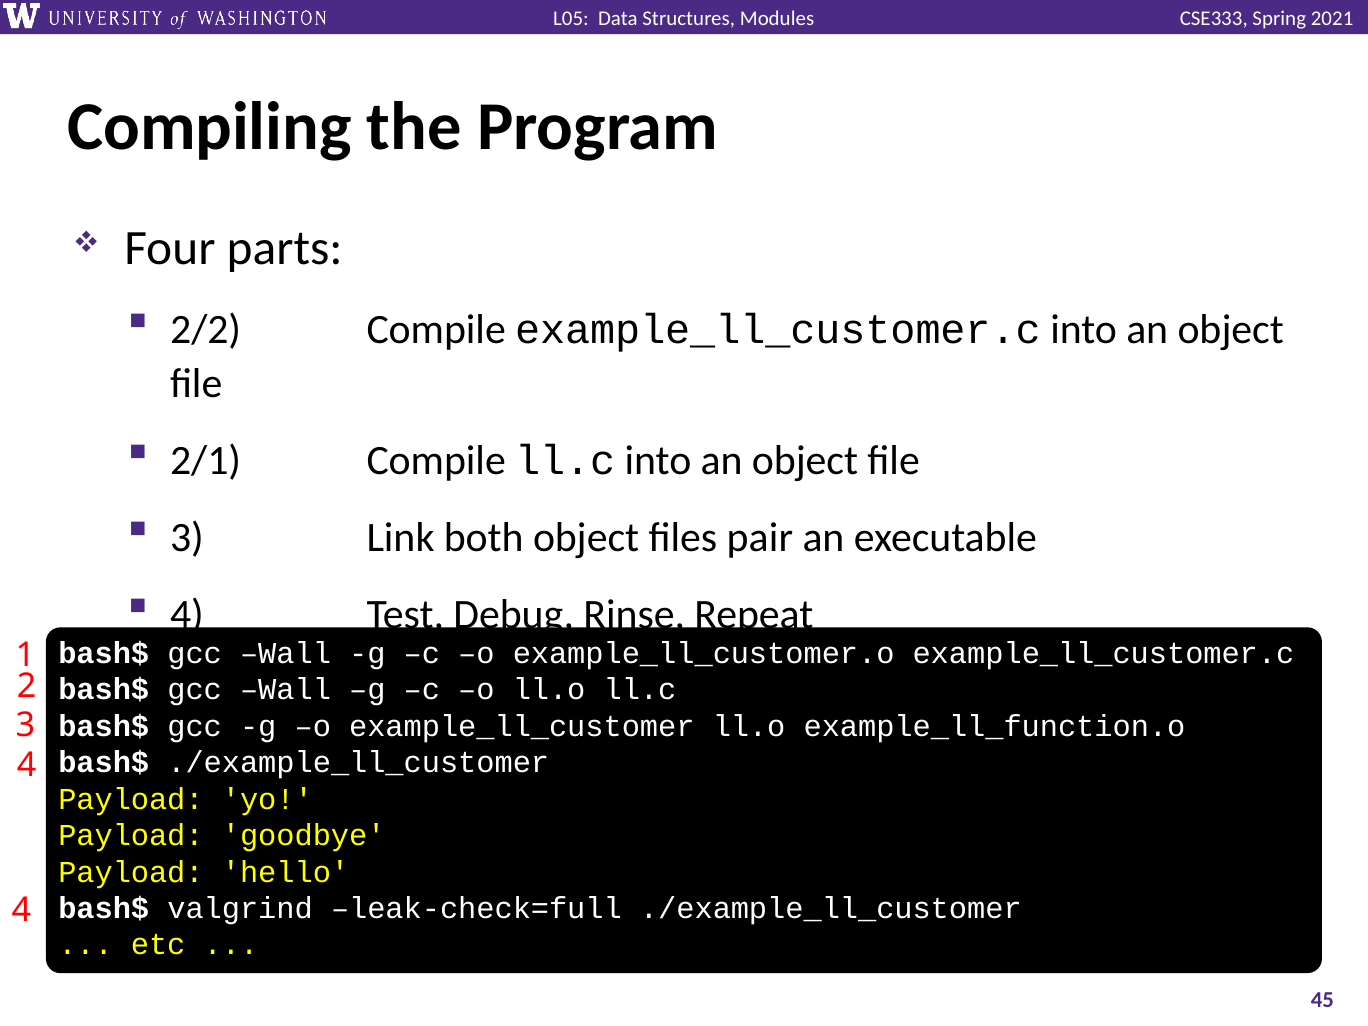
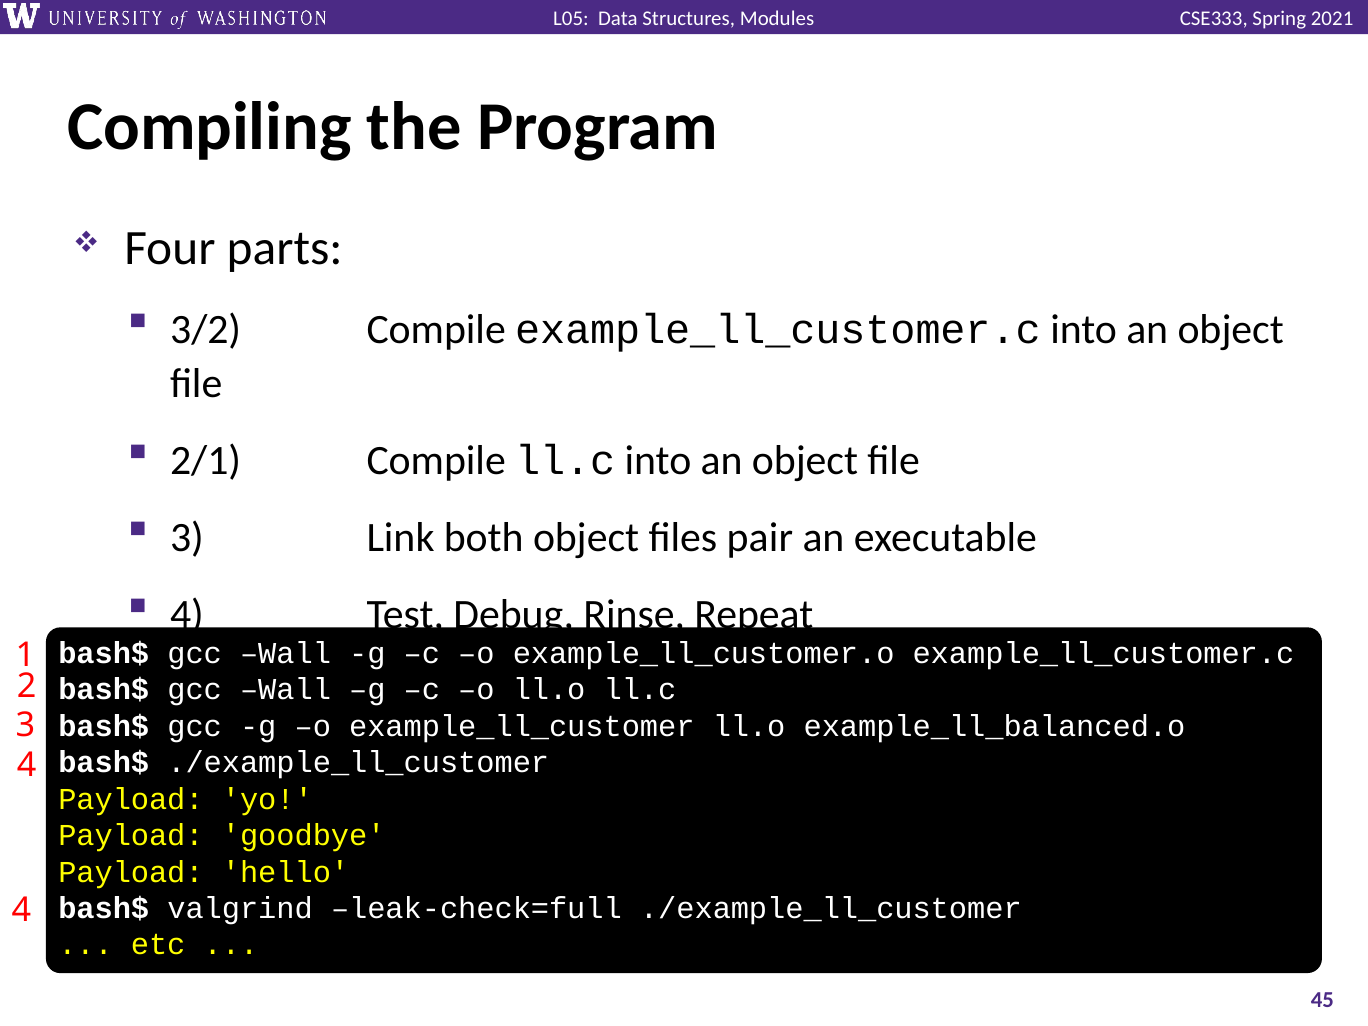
2/2: 2/2 -> 3/2 (206, 329)
example_ll_function.o: example_ll_function.o -> example_ll_balanced.o (994, 726)
